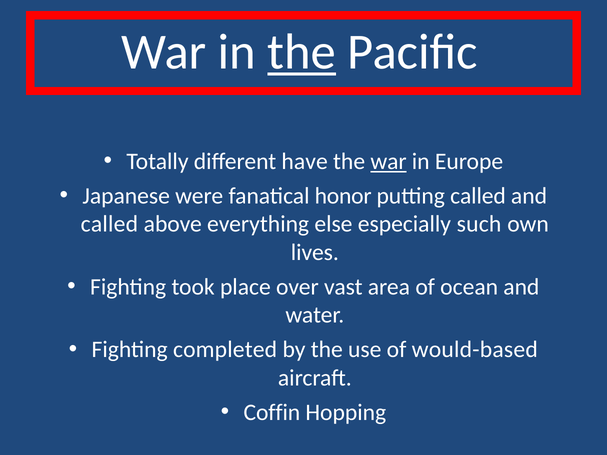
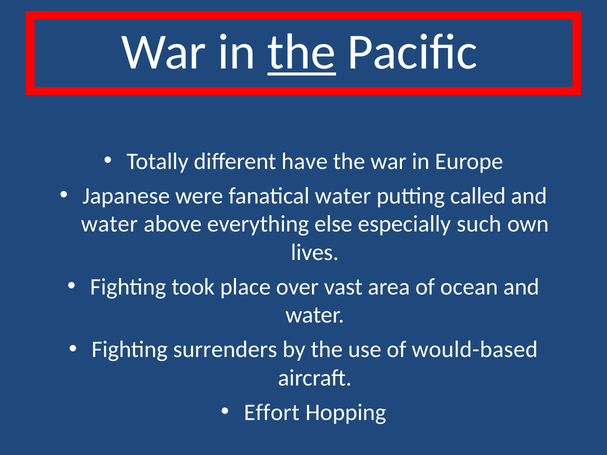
war underline: present -> none (389, 161)
fanatical honor: honor -> water (343, 196)
called: called -> water (109, 224)
completed: completed -> surrenders (225, 350)
Coffin: Coffin -> Effort (272, 413)
